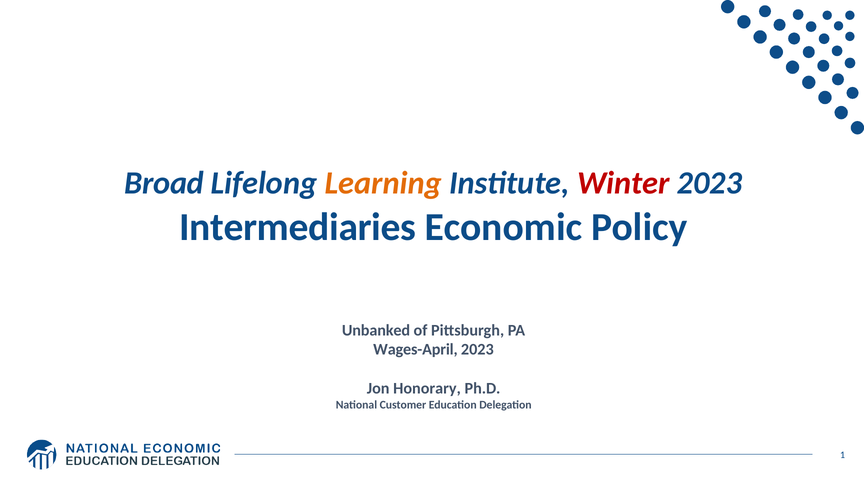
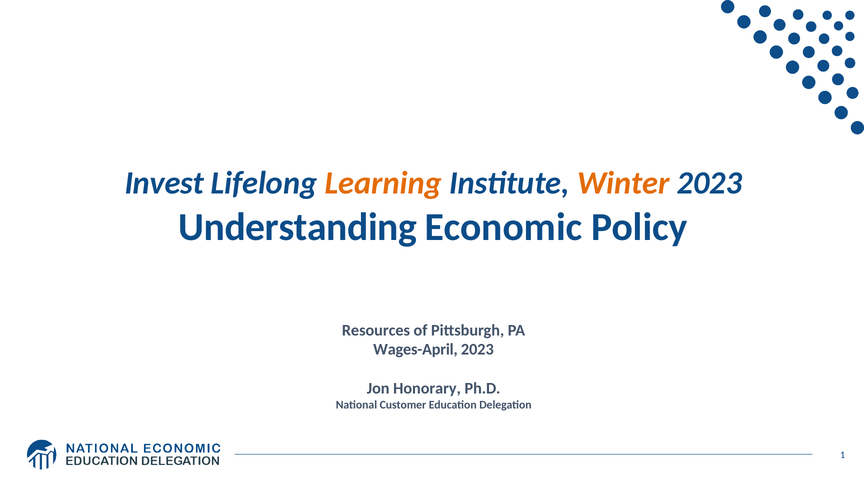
Broad: Broad -> Invest (164, 183)
Winter colour: red -> orange (623, 183)
Intermediaries: Intermediaries -> Understanding (298, 227)
Unbanked: Unbanked -> Resources (376, 330)
